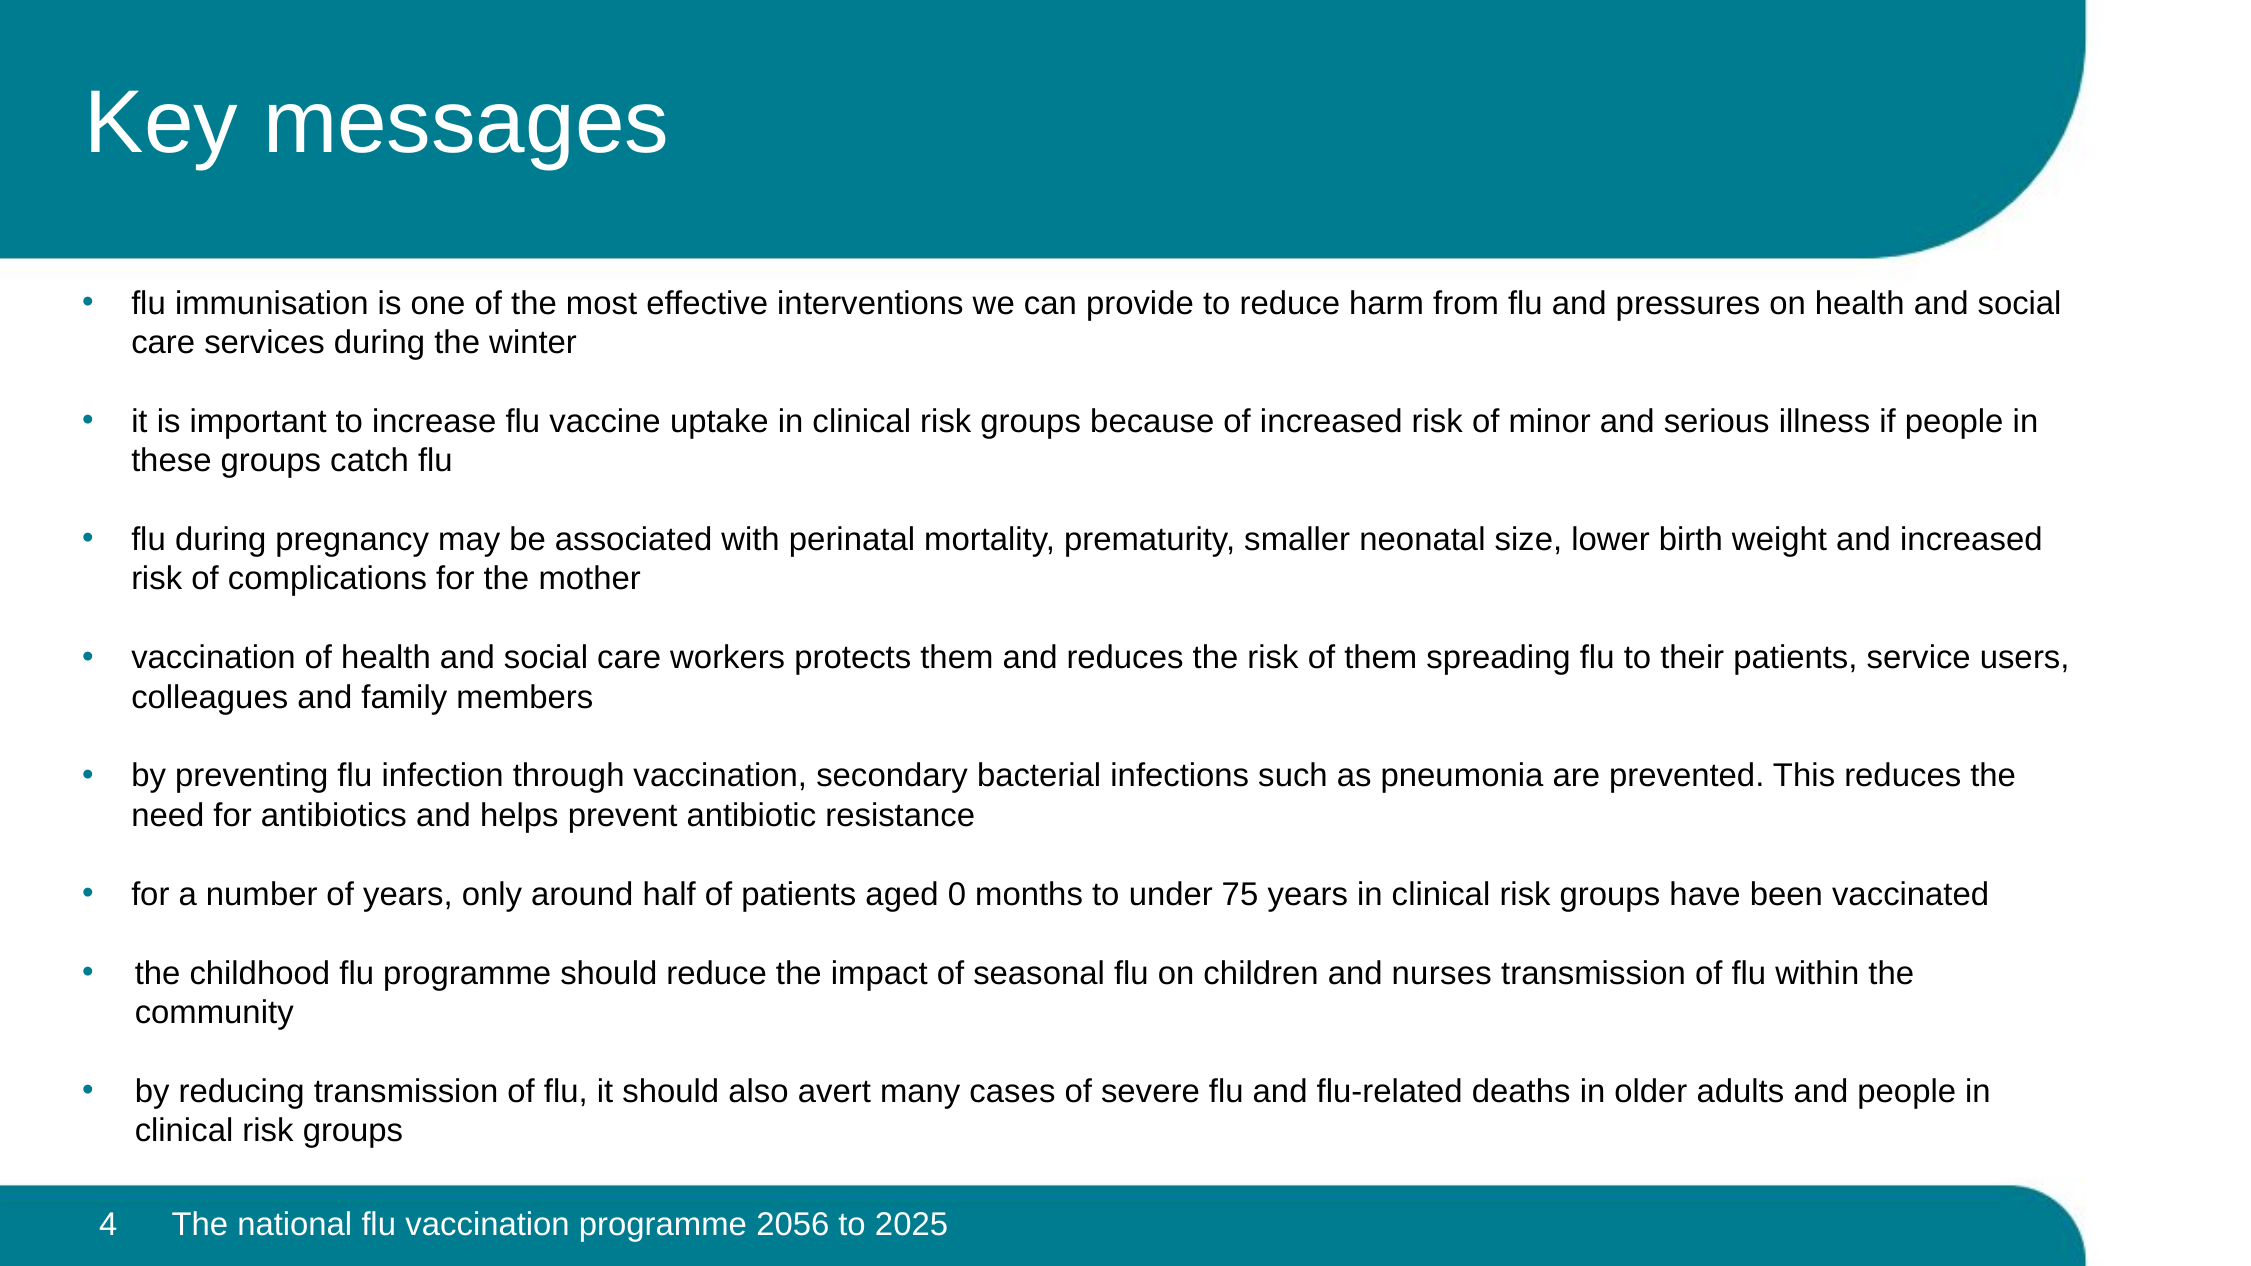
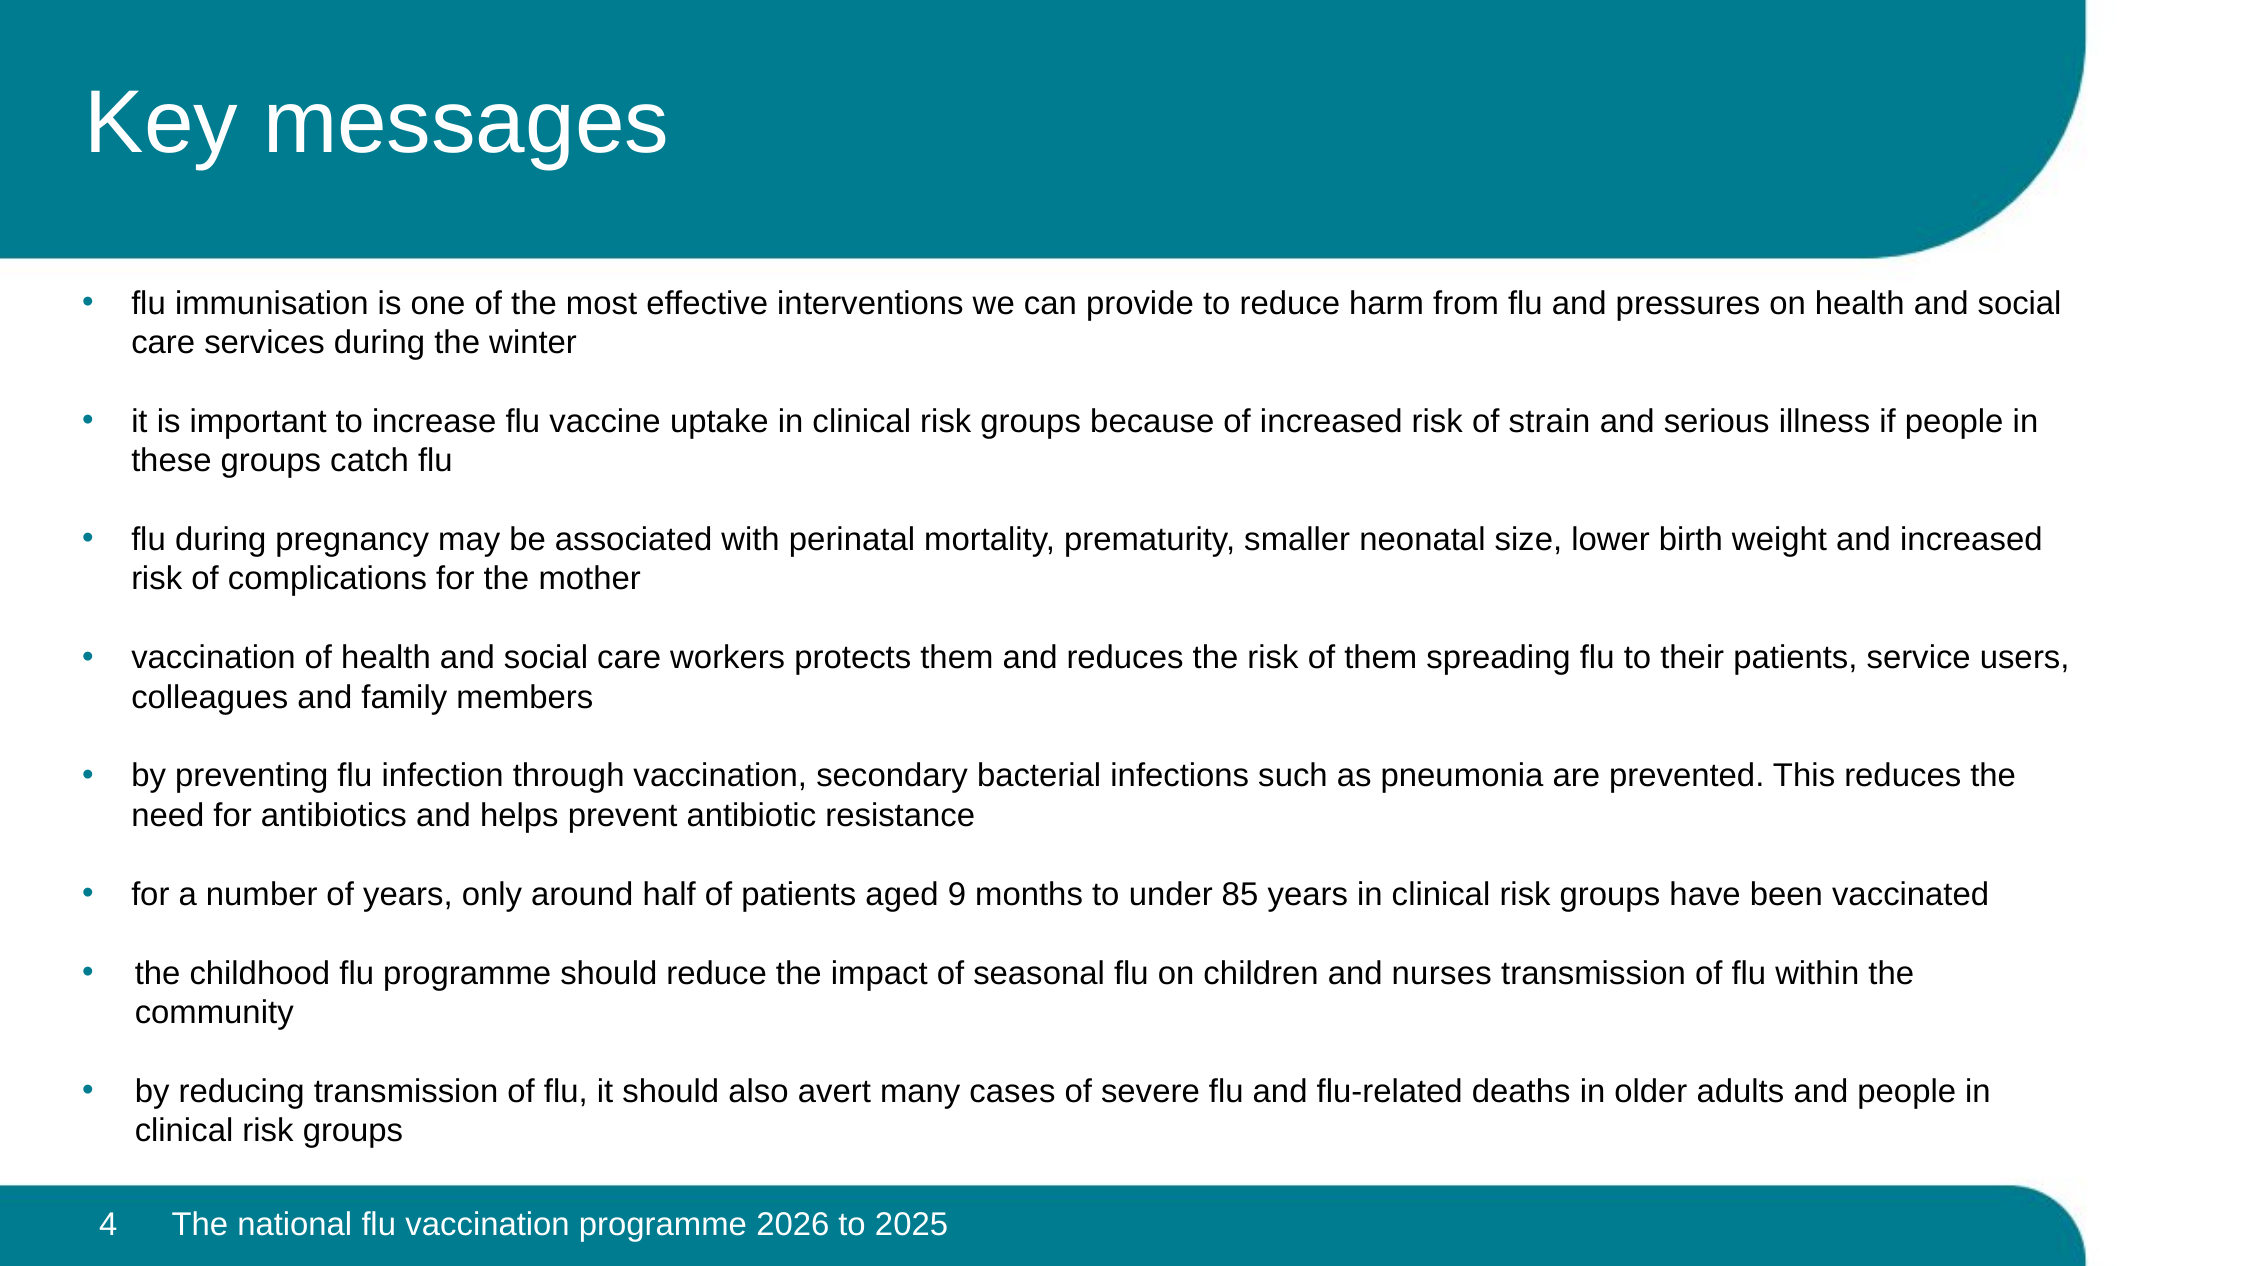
minor: minor -> strain (1549, 422)
0: 0 -> 9 (957, 894)
75: 75 -> 85 (1240, 894)
2056: 2056 -> 2026 (793, 1225)
